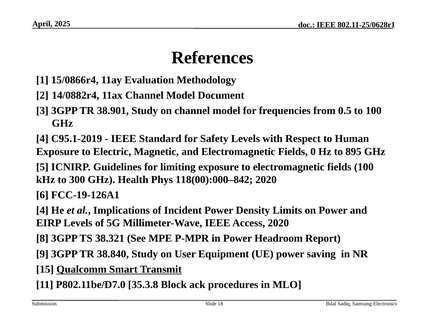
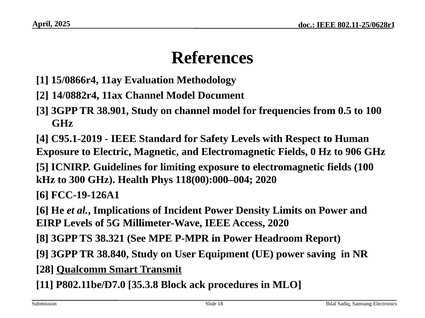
895: 895 -> 906 (353, 152)
118(00):000–842: 118(00):000–842 -> 118(00):000–004 (214, 180)
4: 4 -> 6 (42, 211)
15: 15 -> 28 (45, 270)
